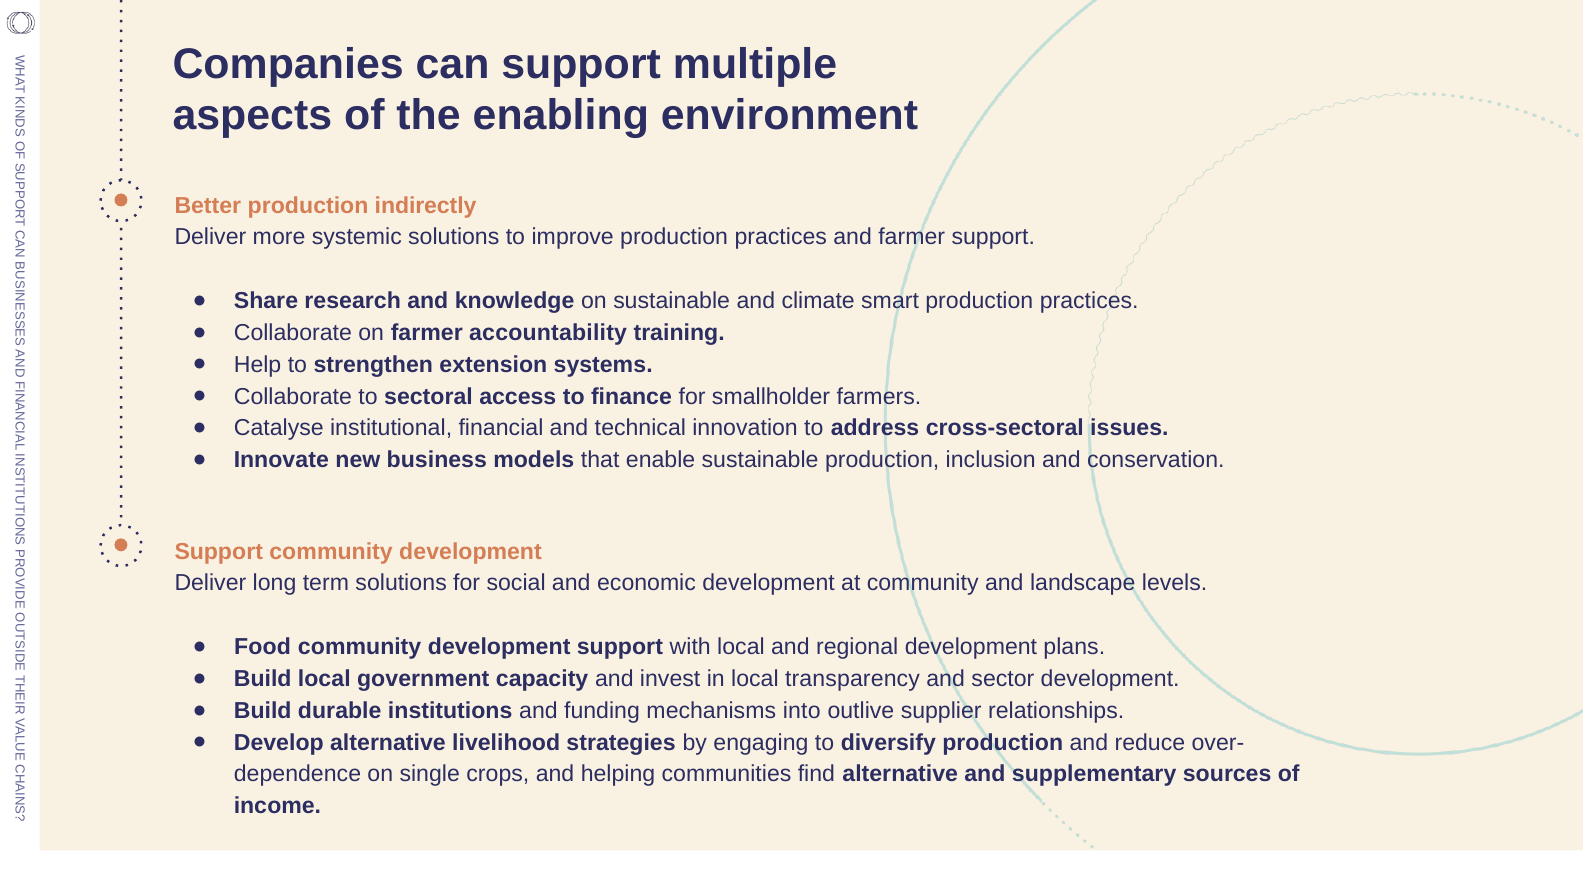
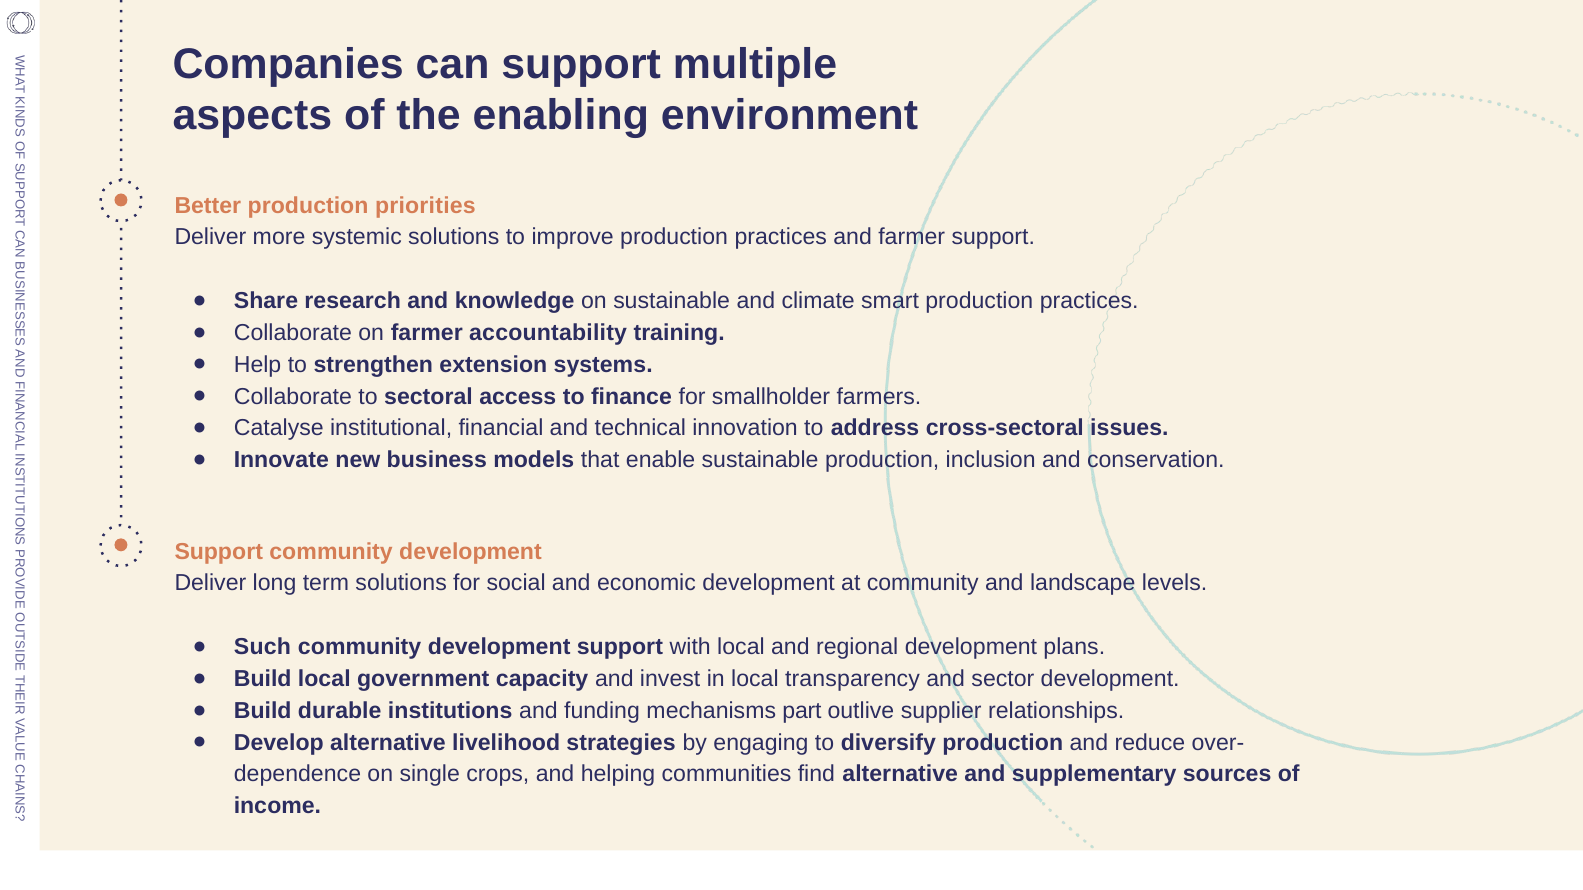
indirectly: indirectly -> priorities (425, 206)
Food: Food -> Such (263, 647)
into: into -> part (802, 711)
